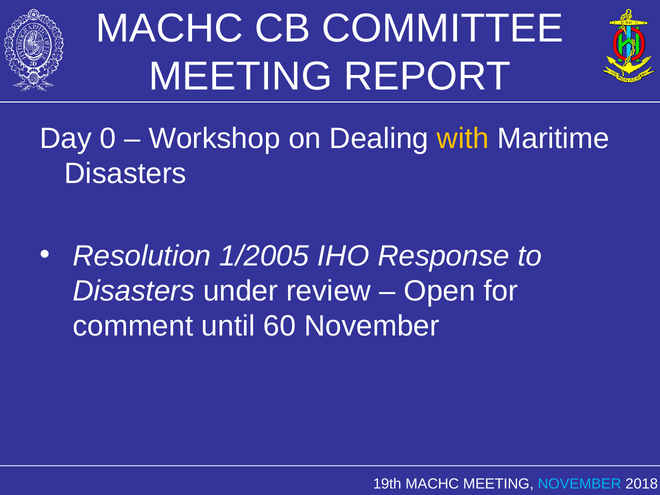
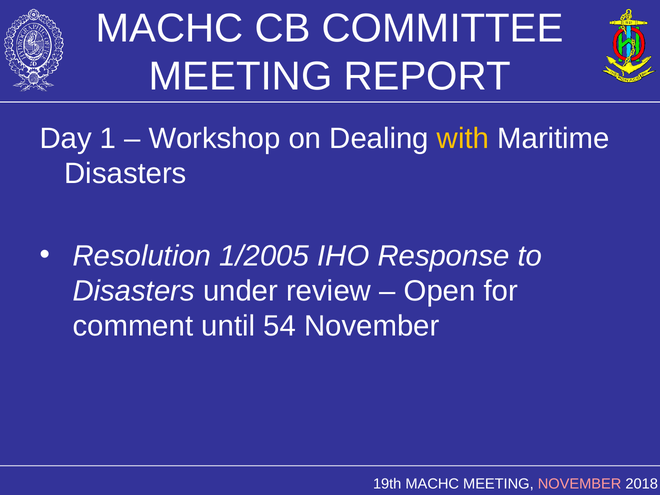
0: 0 -> 1 (108, 138)
60: 60 -> 54 (280, 326)
NOVEMBER colour: light blue -> pink (580, 484)
